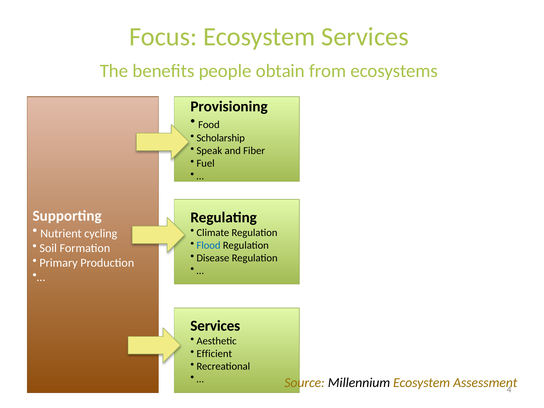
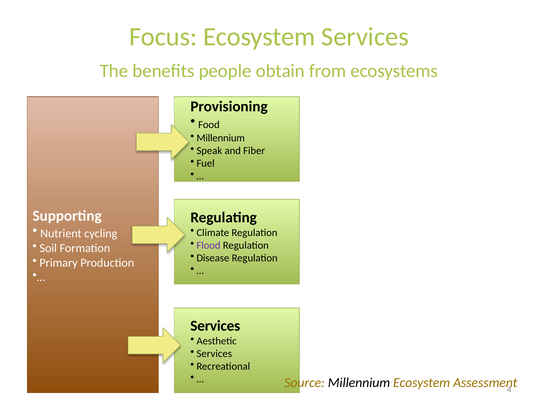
Scholarship: Scholarship -> Millennium (221, 138)
Flood colour: blue -> purple (209, 245)
Efficient: Efficient -> Services (214, 354)
